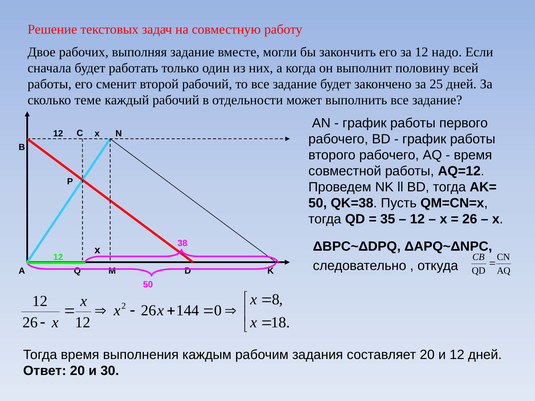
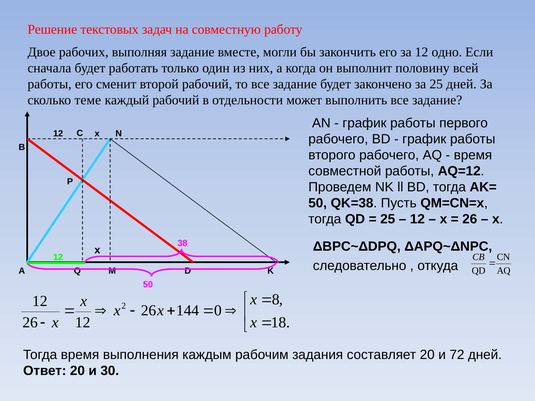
надо: надо -> одно (447, 52)
35: 35 -> 25 (388, 219)
и 12: 12 -> 72 (457, 355)
